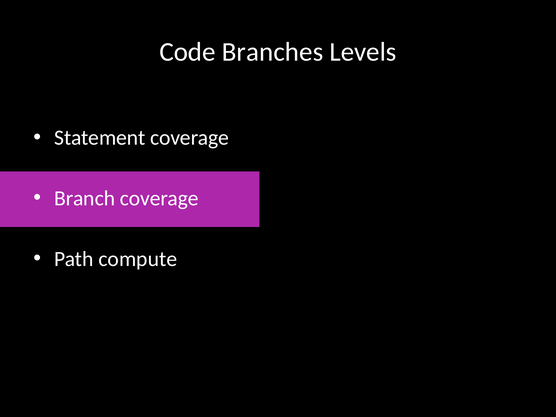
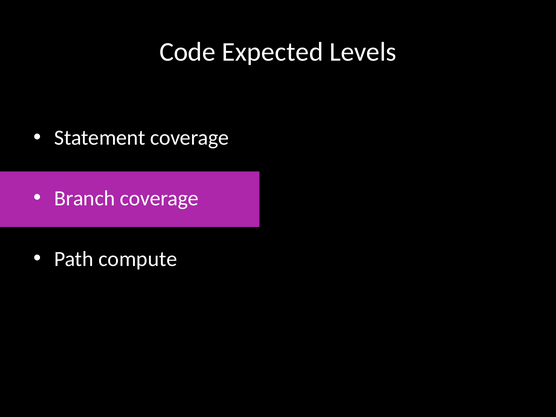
Branches: Branches -> Expected (273, 52)
